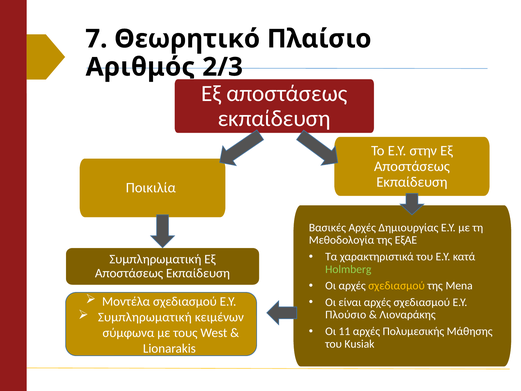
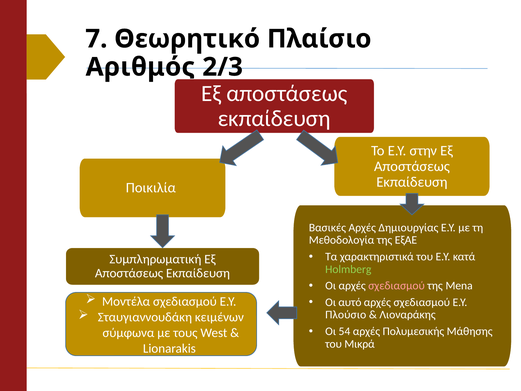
σχεδιασμού colour: yellow -> pink (397, 286)
είναι: είναι -> αυτό (350, 302)
Συμπληρωματική: Συμπληρωματική -> Σταυγιαννουδάκη (145, 317)
11: 11 -> 54 (344, 331)
Kusiak: Kusiak -> Μικρά (360, 344)
